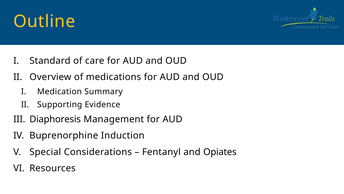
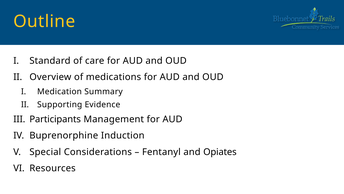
Diaphoresis: Diaphoresis -> Participants (55, 119)
